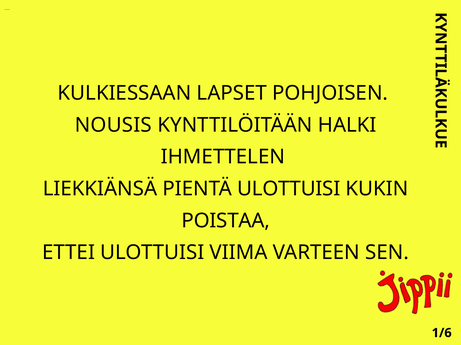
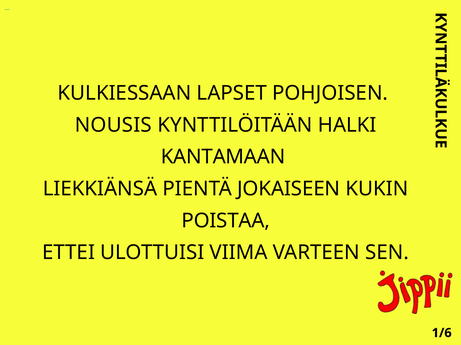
IHMETTELEN: IHMETTELEN -> KANTAMAAN (223, 157)
PIENTÄ ULOTTUISI: ULOTTUISI -> JOKAISEEN (289, 189)
